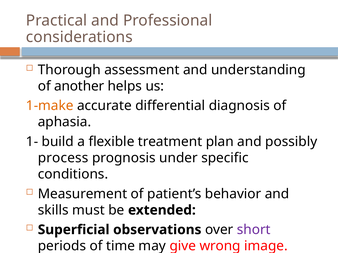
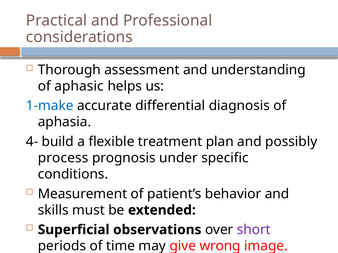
another: another -> aphasic (79, 86)
1-make colour: orange -> blue (50, 106)
1-: 1- -> 4- (32, 142)
